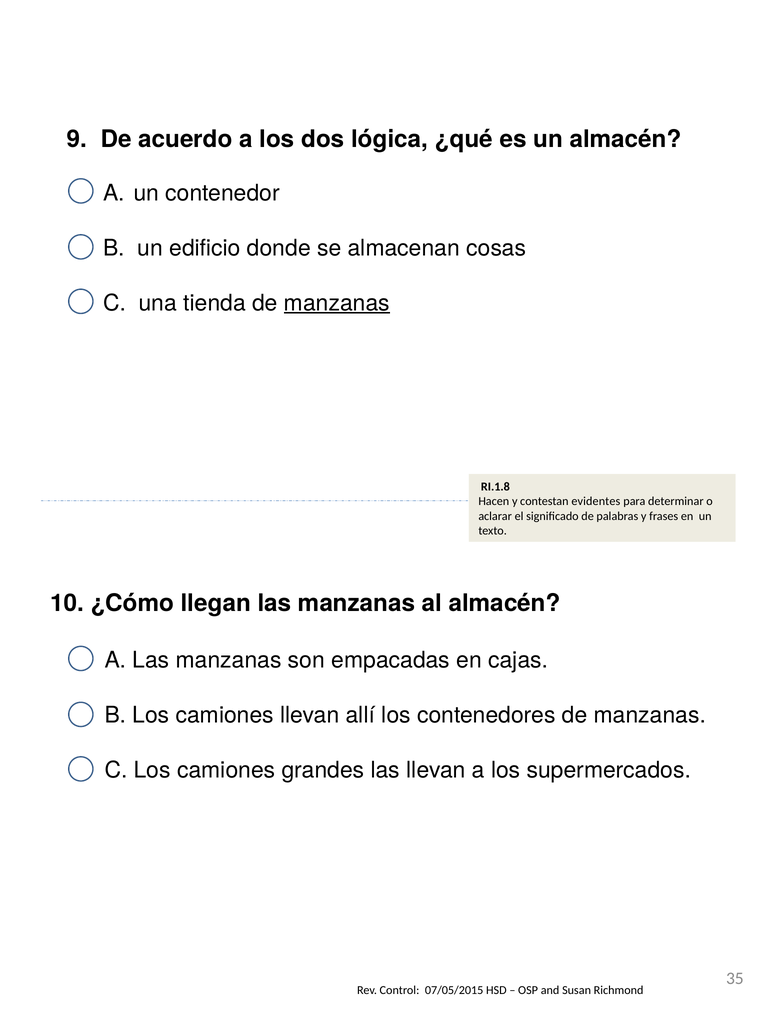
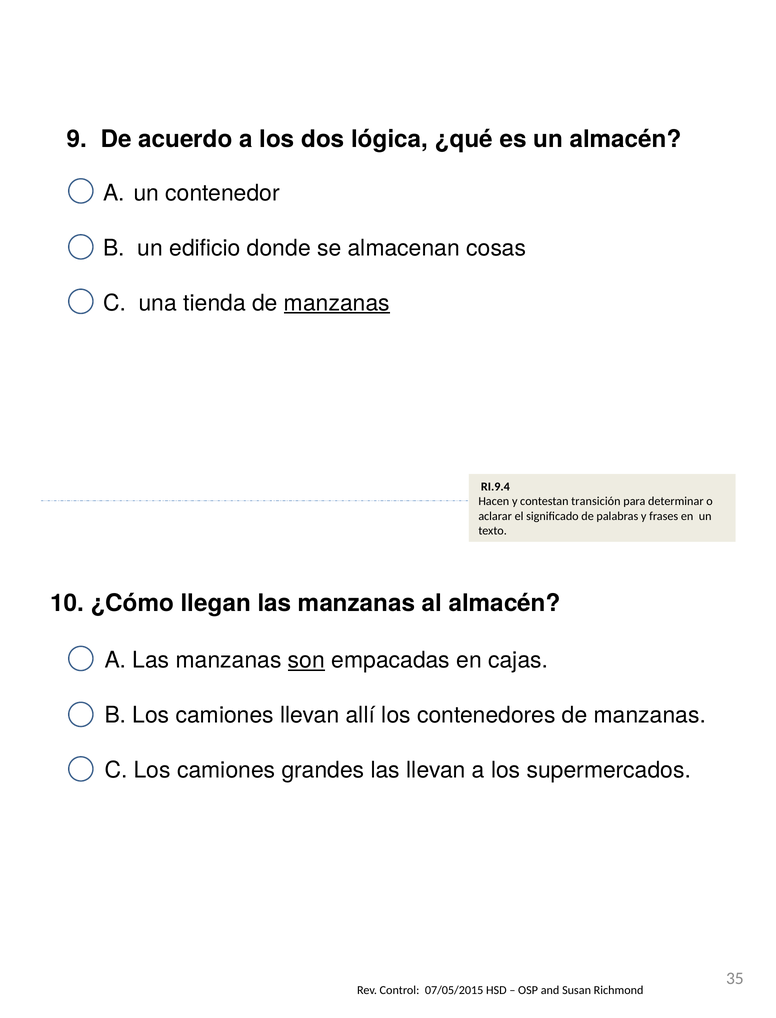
RI.1.8: RI.1.8 -> RI.9.4 (495, 487)
evidentes: evidentes -> transición (596, 502)
son underline: none -> present (306, 661)
